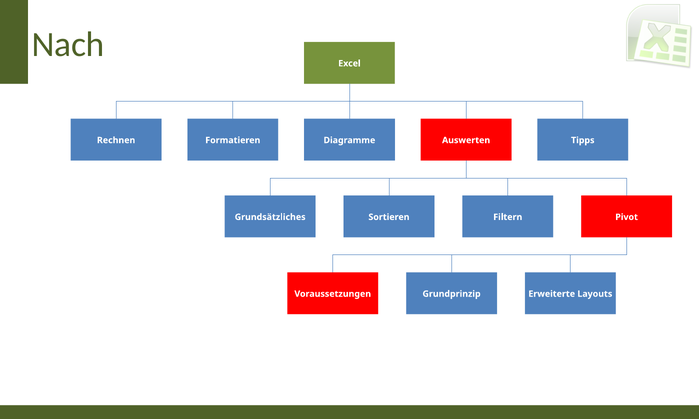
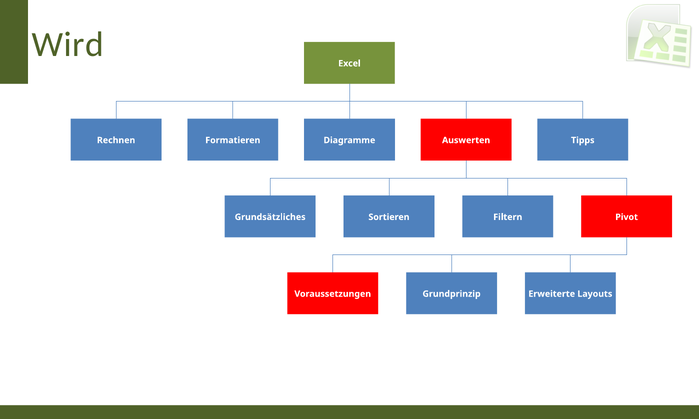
Nach: Nach -> Wird (68, 45)
